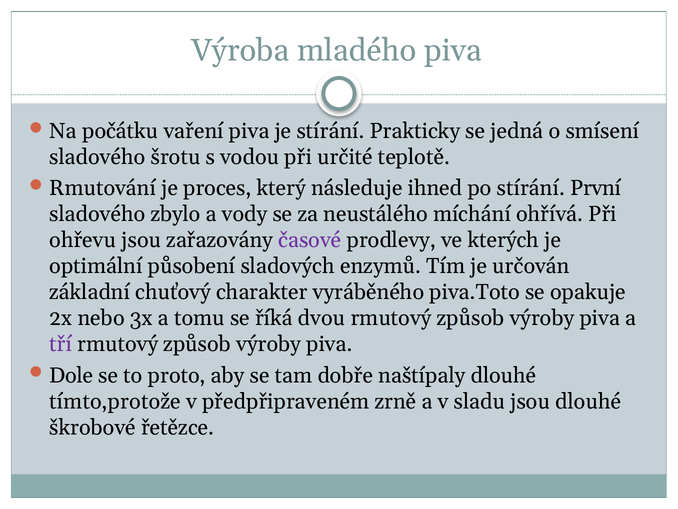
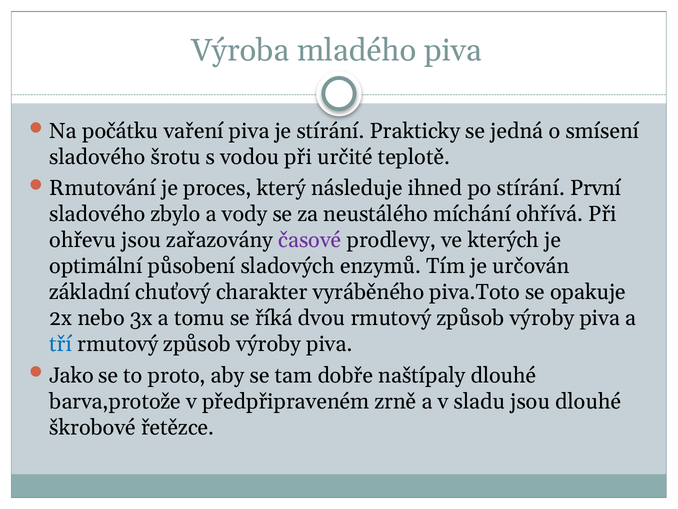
tří colour: purple -> blue (61, 344)
Dole: Dole -> Jako (71, 375)
tímto,protože: tímto,protože -> barva,protože (115, 401)
